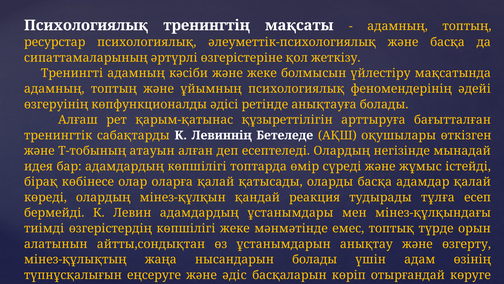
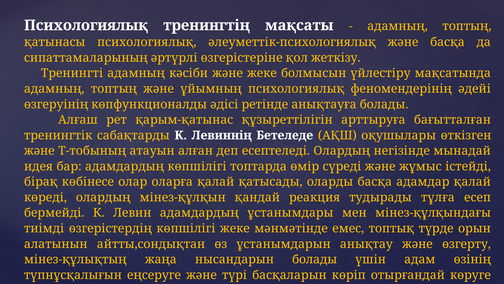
ресурстар: ресурстар -> қатынасы (55, 42)
әдіс: әдіс -> түрі (235, 275)
